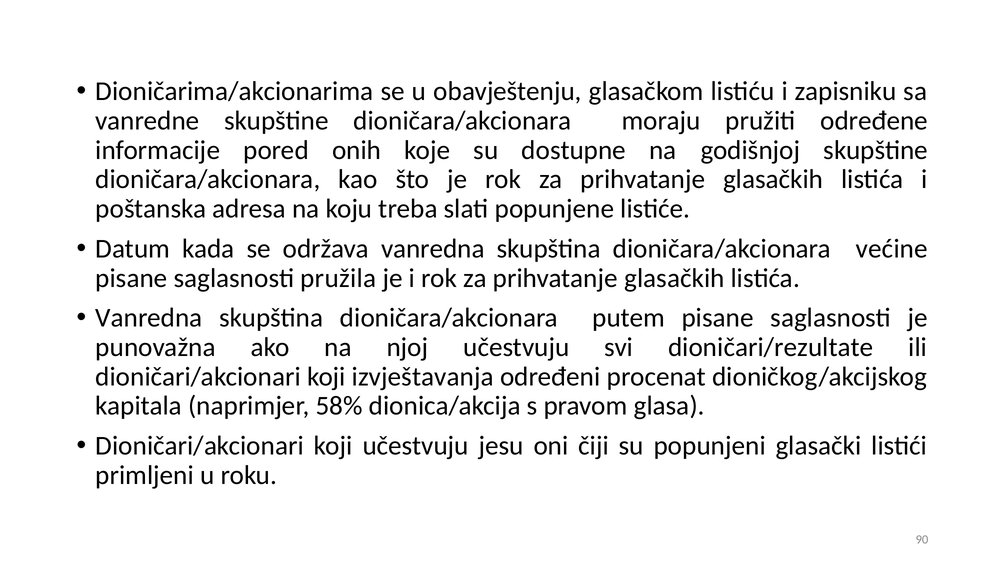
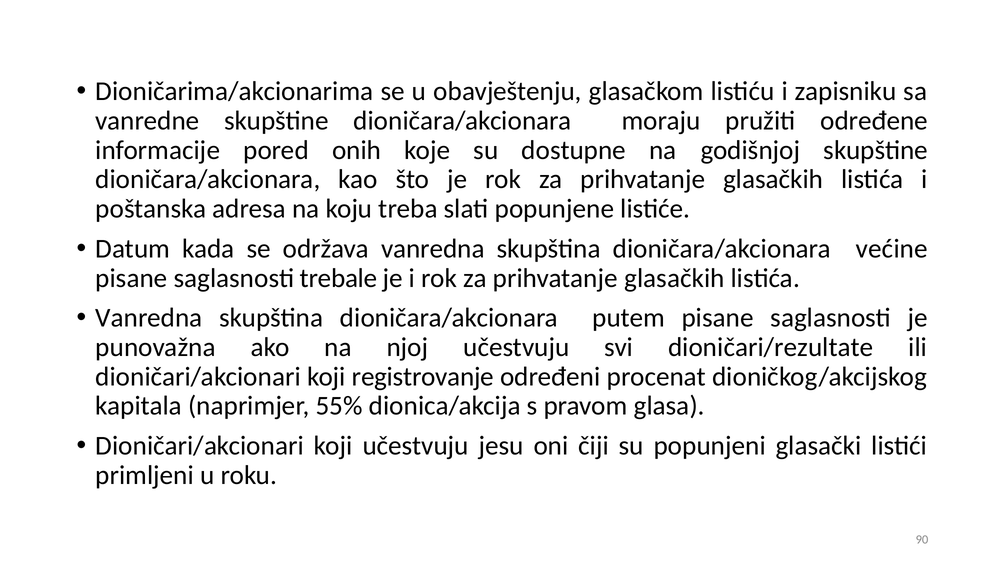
pružila: pružila -> trebale (339, 278)
izvještavanja: izvještavanja -> registrovanje (423, 377)
58%: 58% -> 55% (339, 406)
